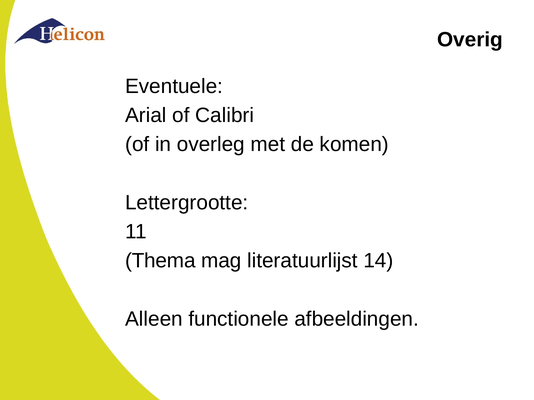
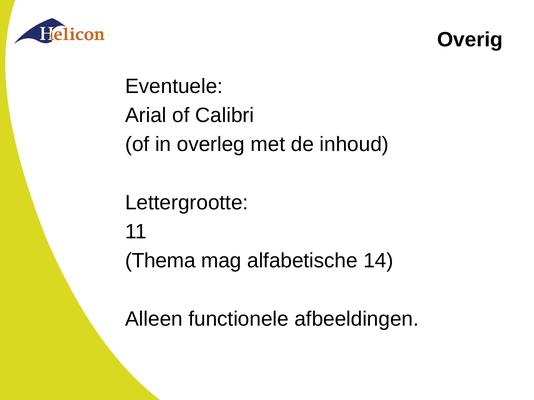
komen: komen -> inhoud (354, 145)
literatuurlijst: literatuurlijst -> alfabetische (302, 261)
